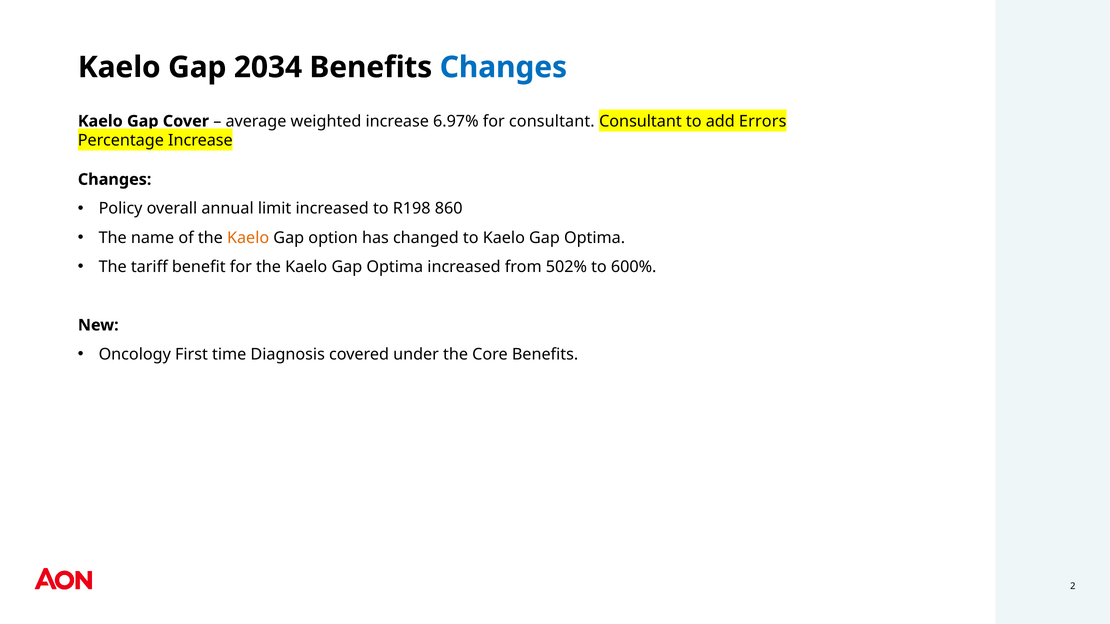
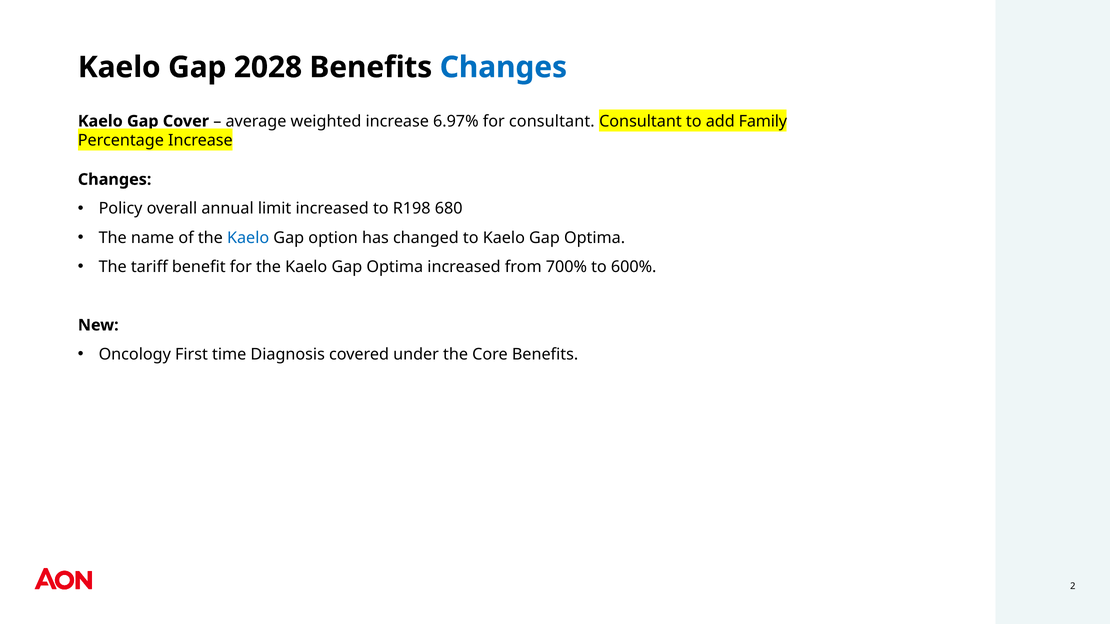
2034: 2034 -> 2028 (268, 67)
Errors: Errors -> Family (763, 121)
860: 860 -> 680 (449, 209)
Kaelo colour: orange -> blue (248, 238)
502%: 502% -> 700% (566, 267)
